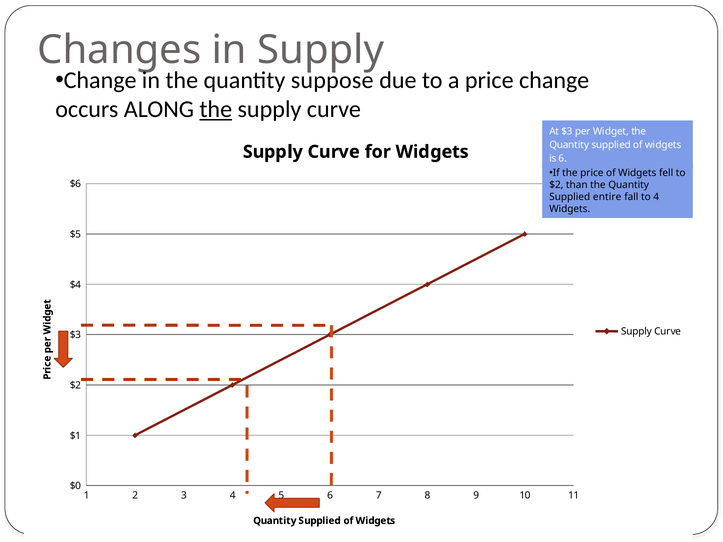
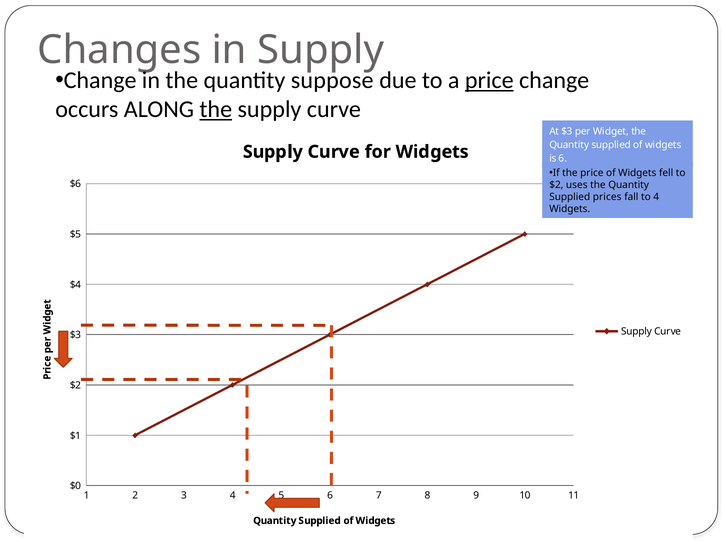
price underline: none -> present (489, 81)
than: than -> uses (577, 185)
entire: entire -> prices (607, 197)
